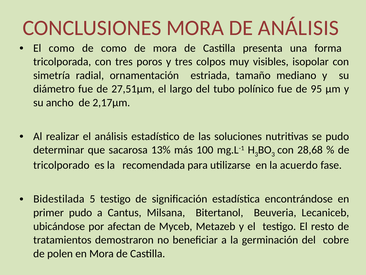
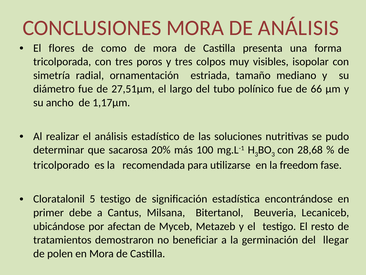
El como: como -> flores (62, 48)
95: 95 -> 66 (316, 89)
2,17µm: 2,17µm -> 1,17µm (111, 102)
13%: 13% -> 20% (161, 150)
acuerdo: acuerdo -> freedom (299, 165)
Bidestilada: Bidestilada -> Cloratalonil (59, 199)
primer pudo: pudo -> debe (80, 212)
cobre: cobre -> llegar (336, 239)
